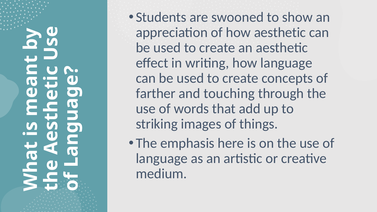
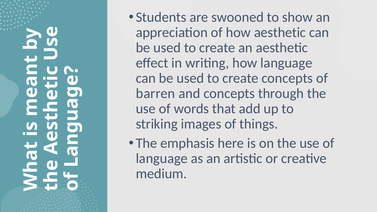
farther: farther -> barren (156, 94)
and touching: touching -> concepts (229, 94)
